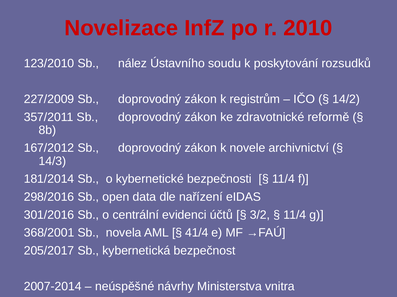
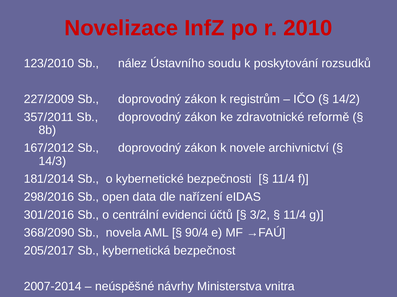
368/2001: 368/2001 -> 368/2090 (49, 233)
41/4: 41/4 -> 90/4 (197, 233)
